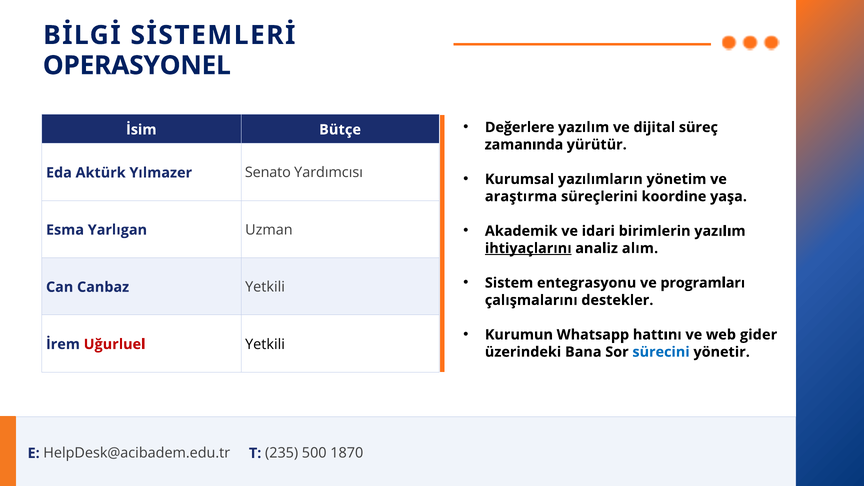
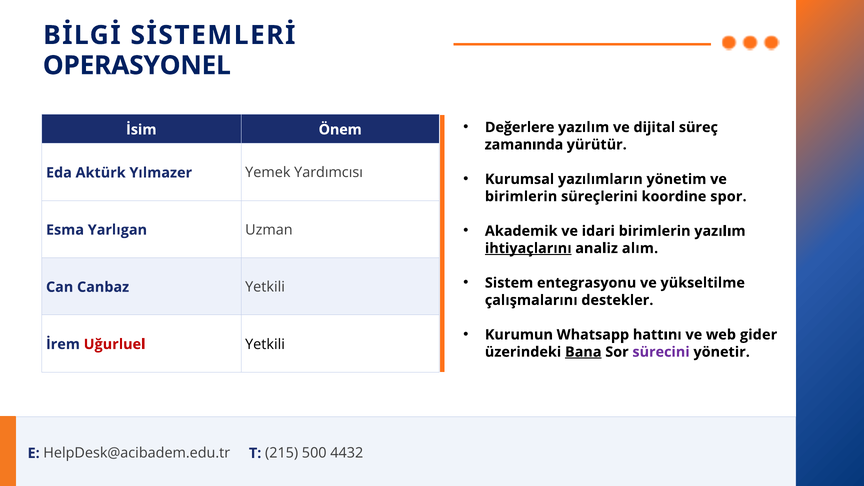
Bütçe: Bütçe -> Önem (340, 130)
Senato: Senato -> Yemek (268, 173)
araştırma: araştırma -> birimlerin (521, 196)
yaşa: yaşa -> spor (728, 196)
programları: programları -> yükseltilme (703, 283)
Bana underline: none -> present (583, 352)
sürecini colour: blue -> purple (661, 352)
235: 235 -> 215 (282, 453)
1870: 1870 -> 4432 (347, 453)
